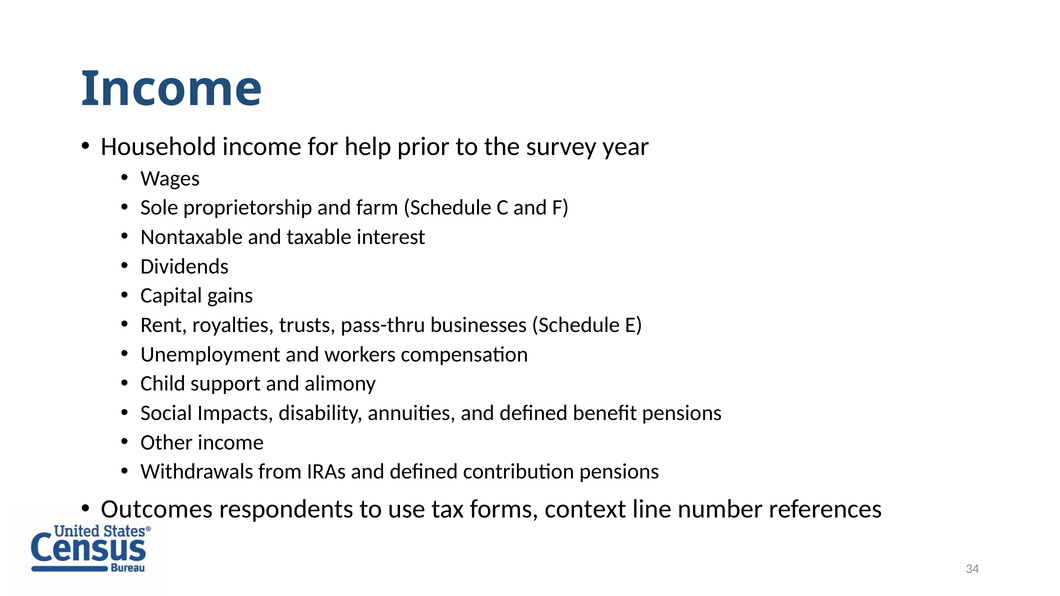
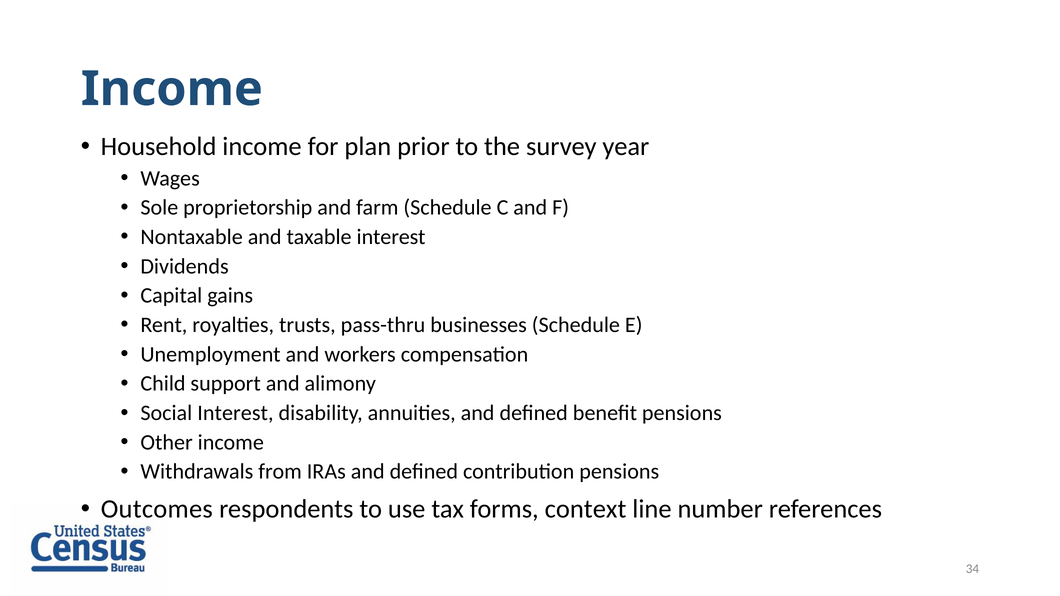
help: help -> plan (368, 147)
Social Impacts: Impacts -> Interest (235, 413)
